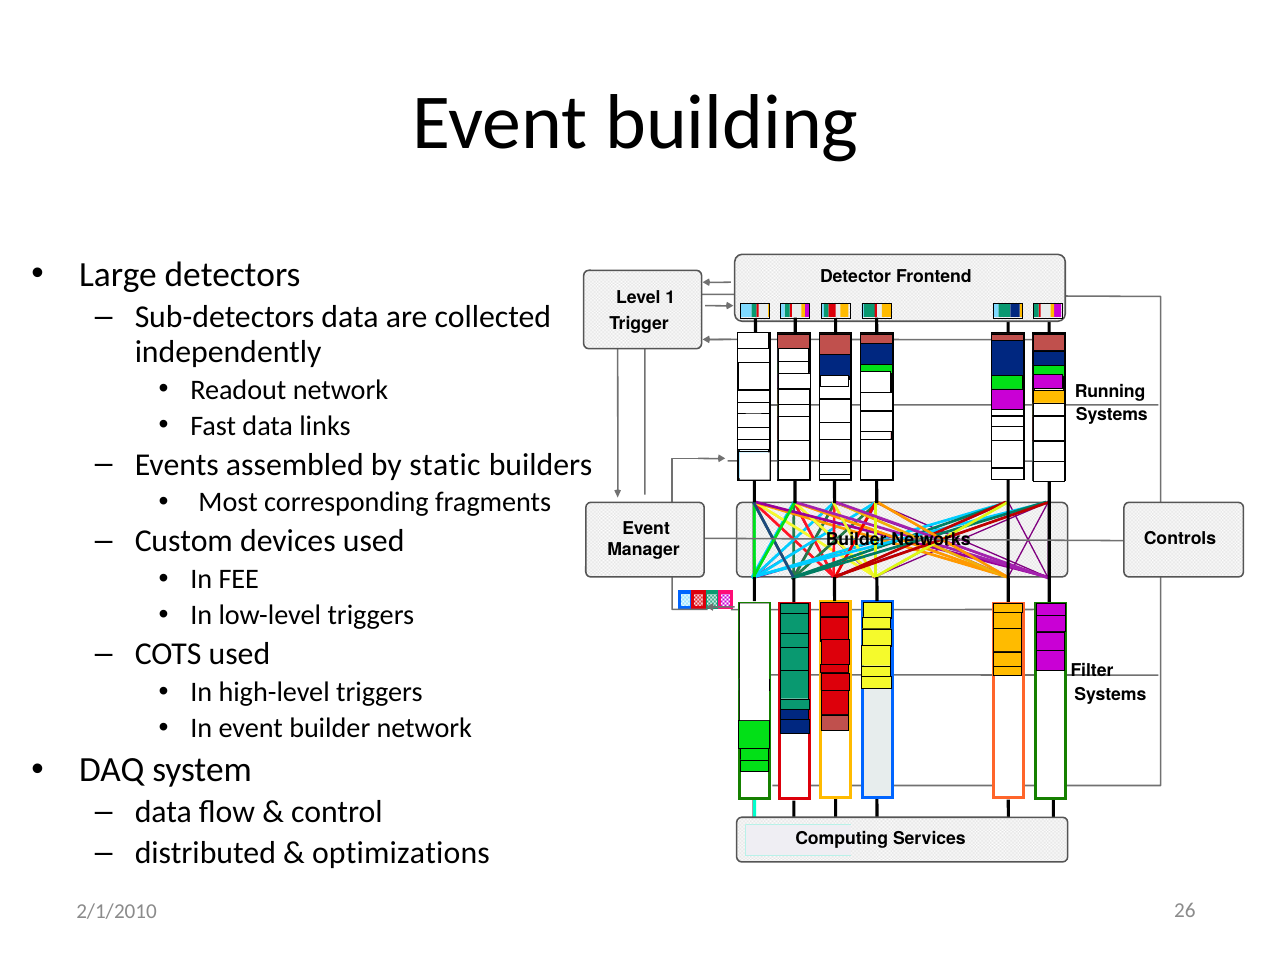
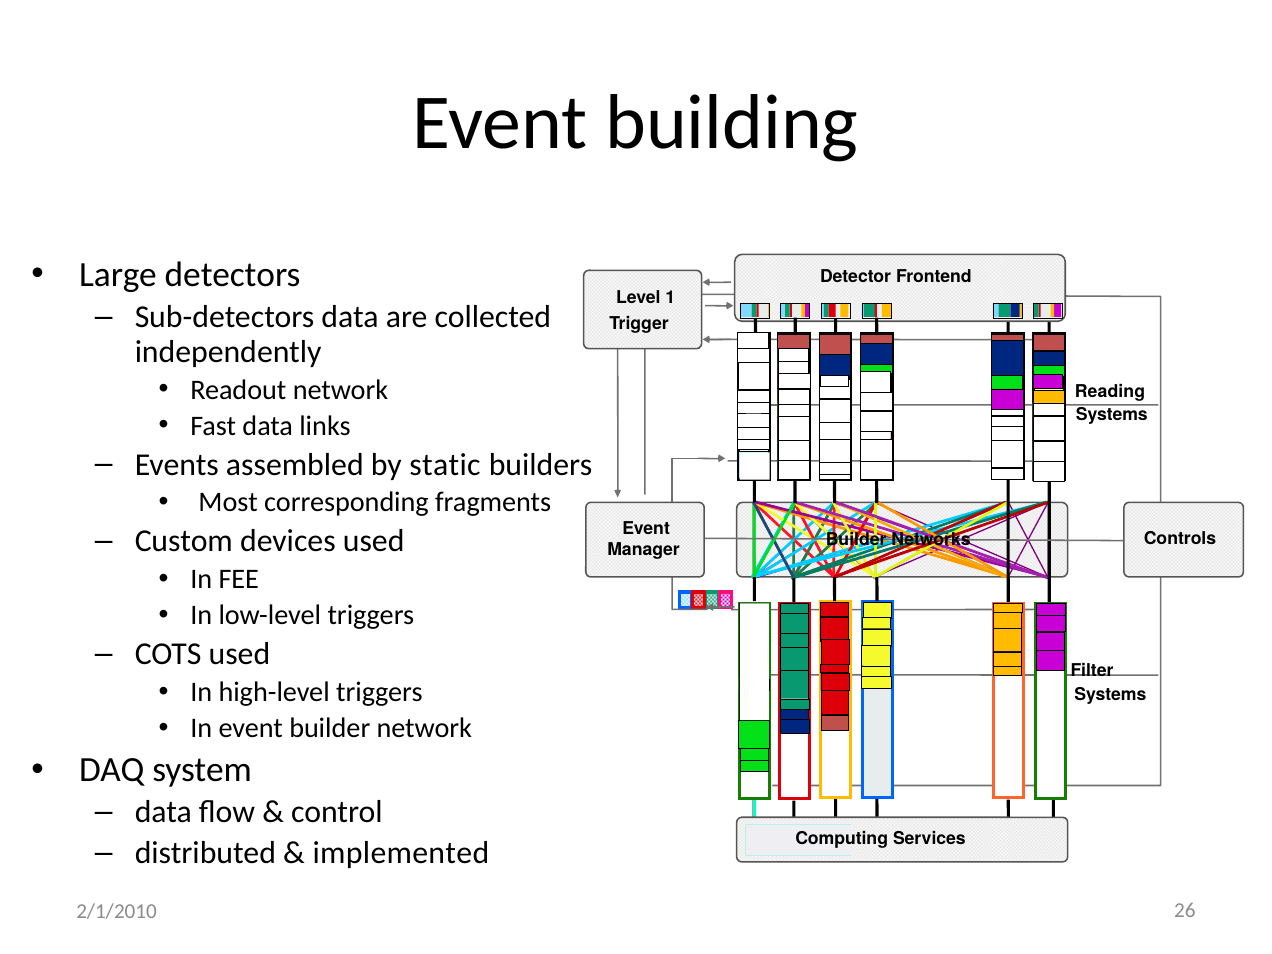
Running: Running -> Reading (1110, 392)
optimizations: optimizations -> implemented (401, 853)
